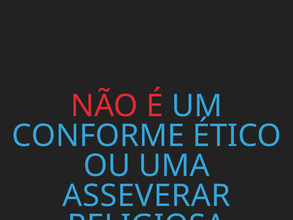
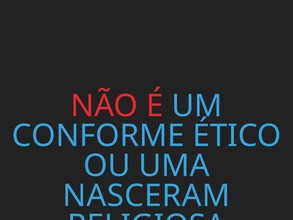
ASSEVERAR: ASSEVERAR -> NASCERAM (146, 196)
